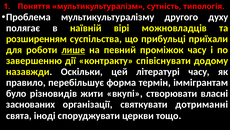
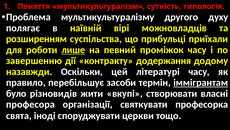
співіснувати: співіснувати -> додержання (164, 61)
форма: форма -> засоби (121, 82)
іммігрантам underline: none -> present (201, 82)
заснованих: заснованих -> професора (30, 104)
дотриманні: дотриманні -> професорка (202, 104)
